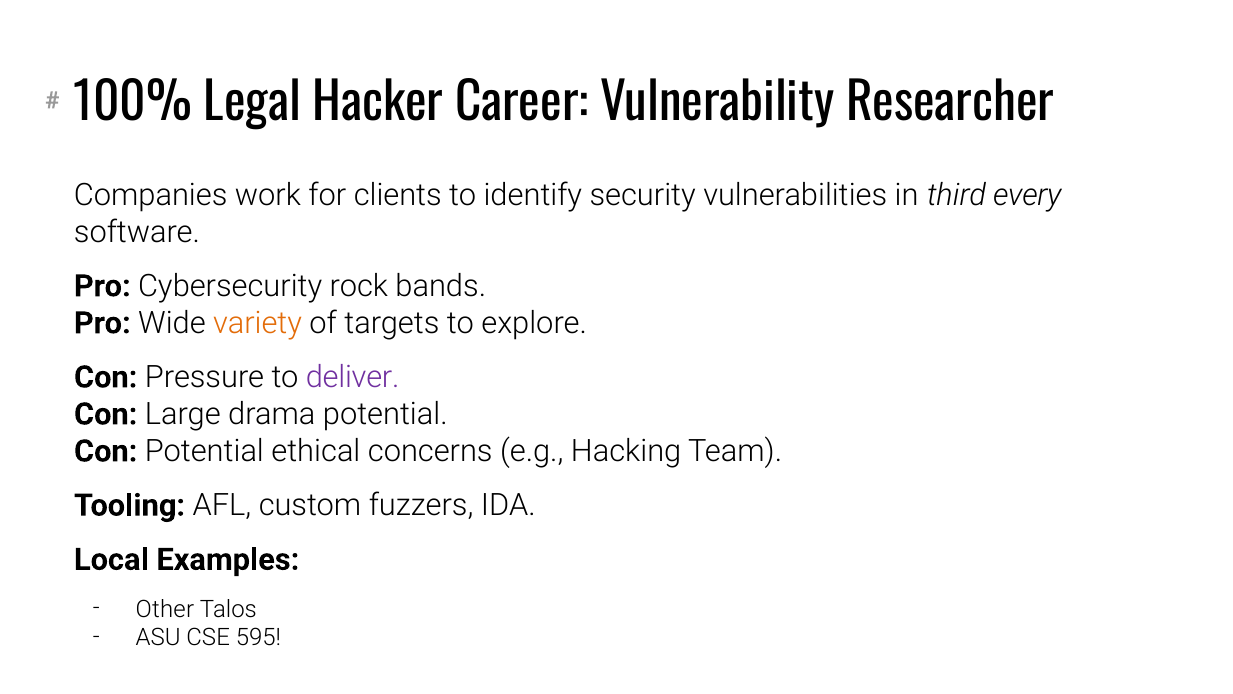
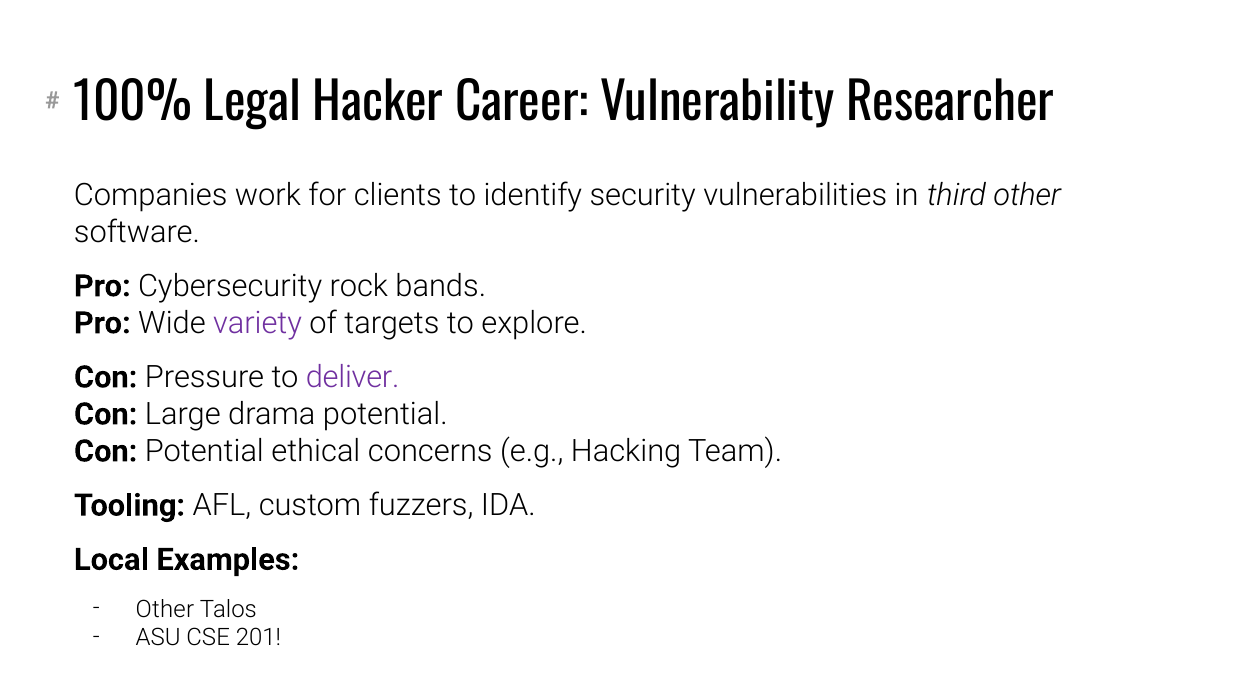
third every: every -> other (1027, 195)
variety colour: orange -> purple (258, 323)
595: 595 -> 201 (258, 638)
